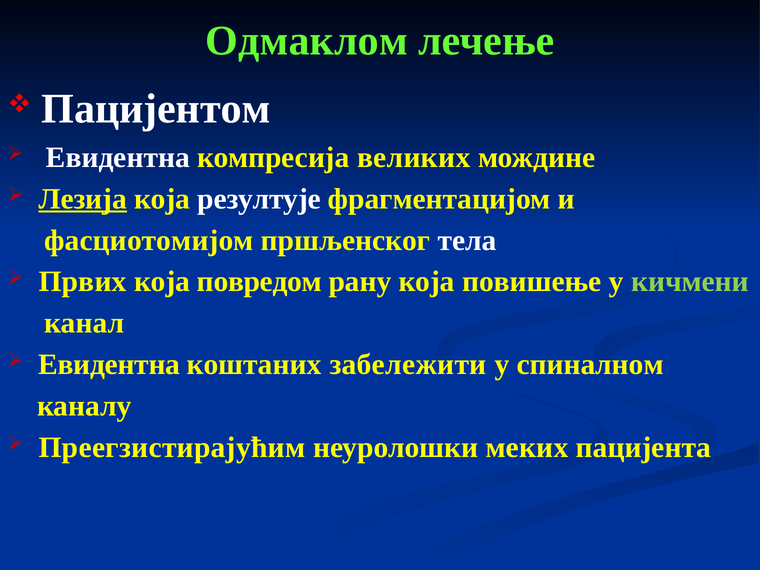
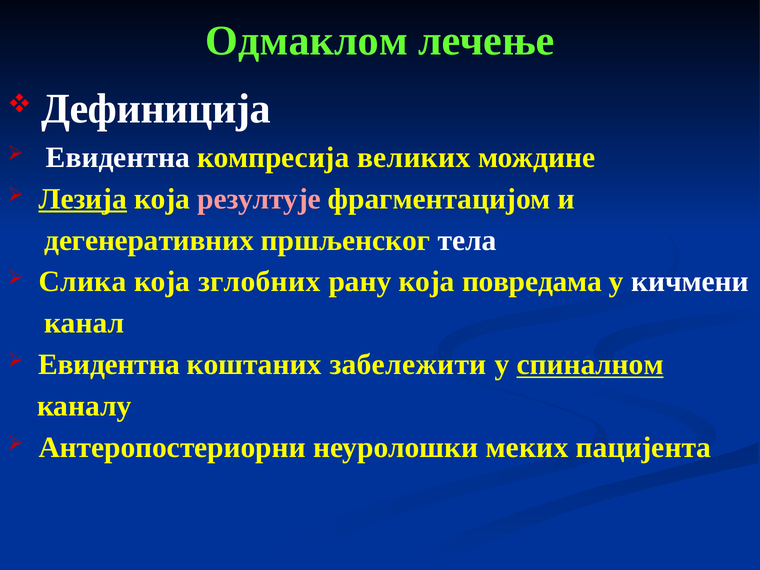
Пацијентом: Пацијентом -> Дефиниција (156, 109)
резултује colour: white -> pink (259, 199)
фасциотомијом: фасциотомијом -> дегенеративних (149, 240)
Првих: Првих -> Слика (83, 282)
повредом: повредом -> зглобних (259, 282)
повишење: повишење -> повредама (532, 282)
кичмени colour: light green -> white (690, 282)
спиналном underline: none -> present (590, 365)
Преегзистирајућим: Преегзистирајућим -> Антеропостериорни (172, 447)
